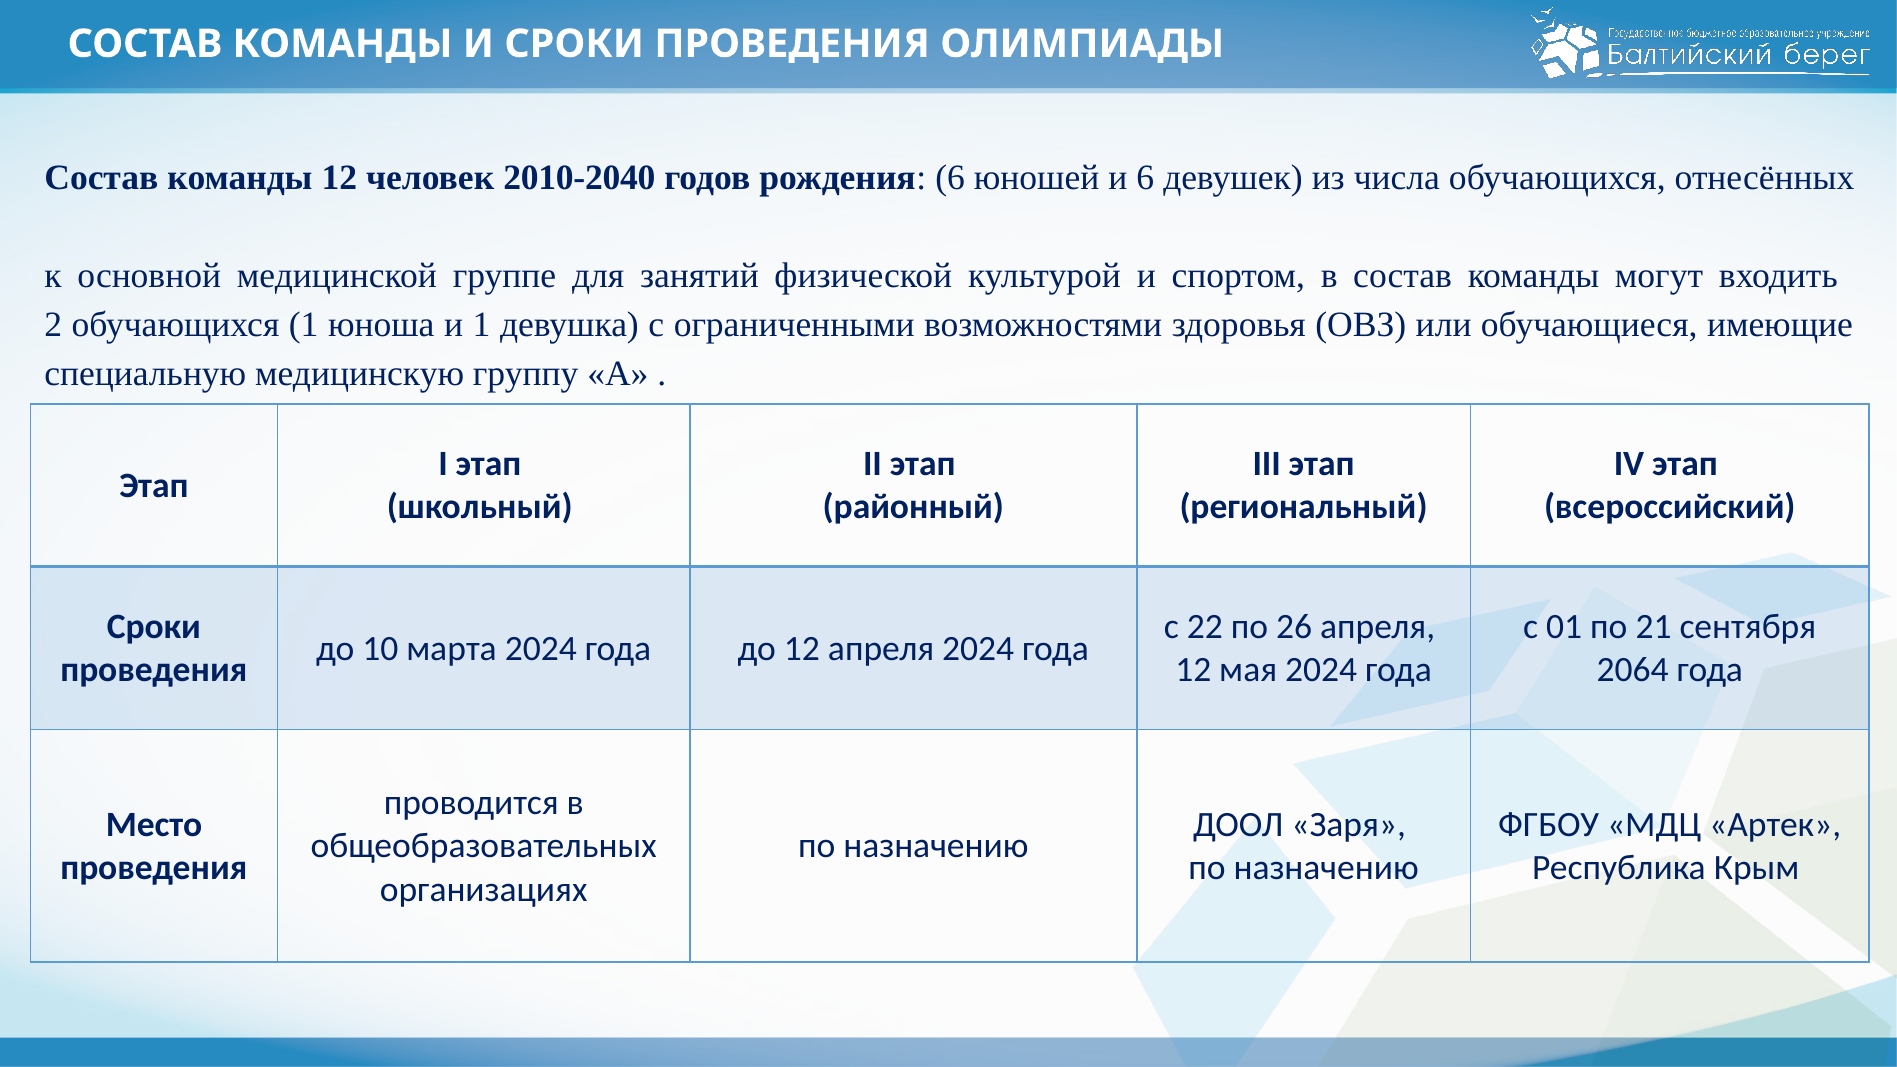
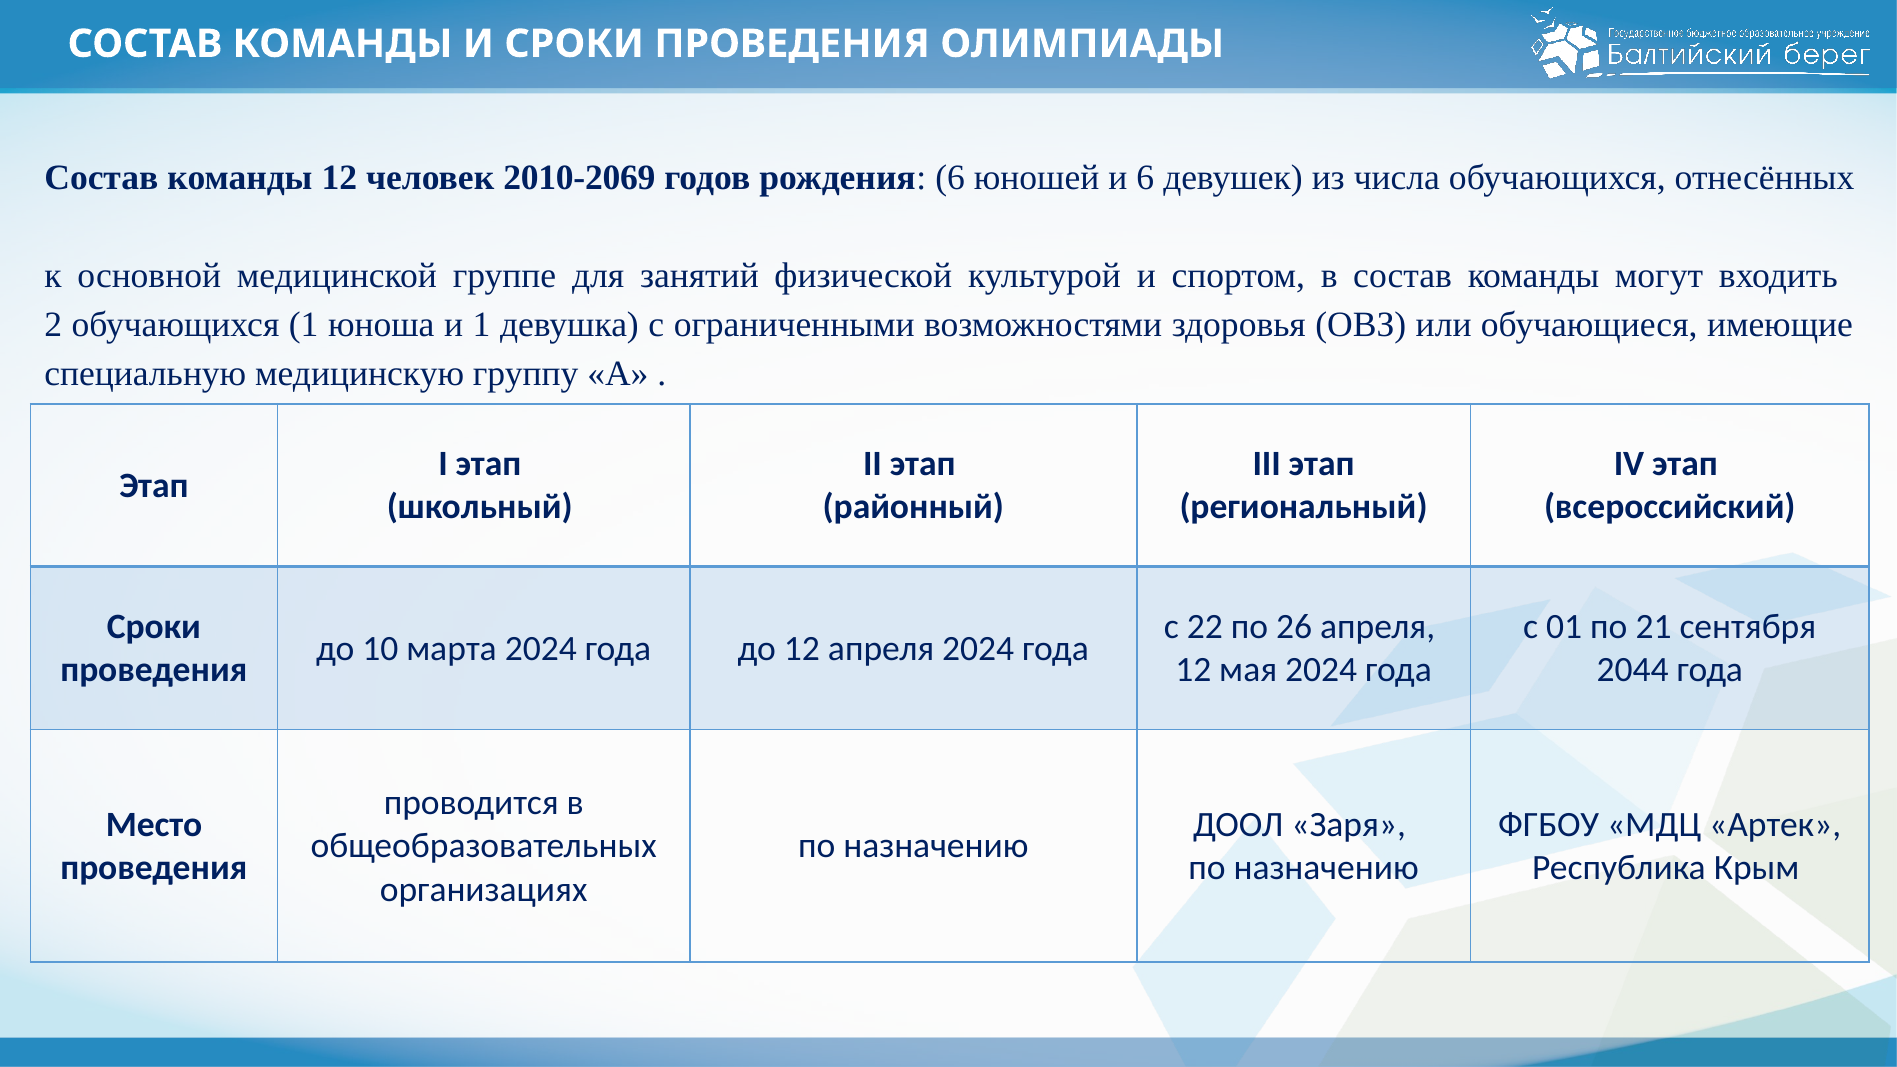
2010-2040: 2010-2040 -> 2010-2069 (579, 178)
2064: 2064 -> 2044 (1633, 670)
